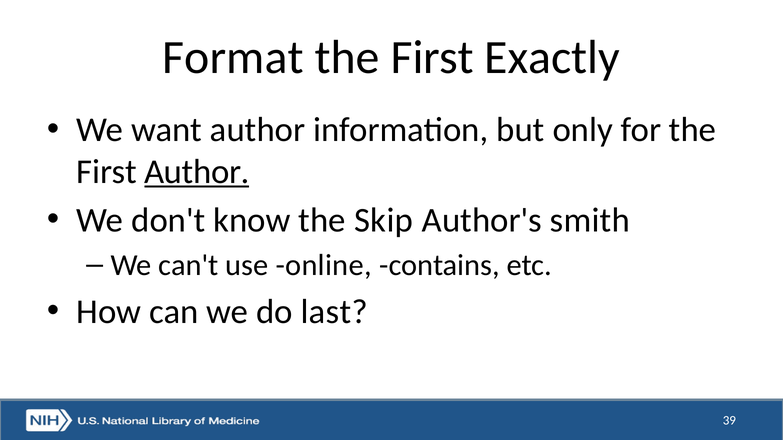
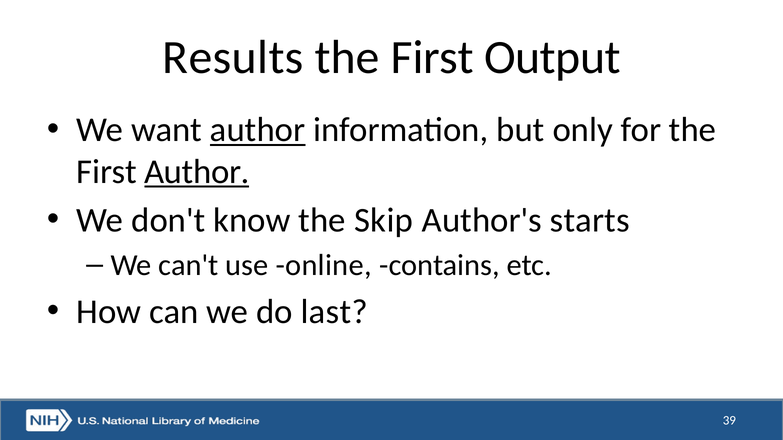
Format: Format -> Results (233, 58)
Exactly: Exactly -> Output (552, 58)
author underline: none -> present (258, 130)
smith: smith -> starts (590, 221)
